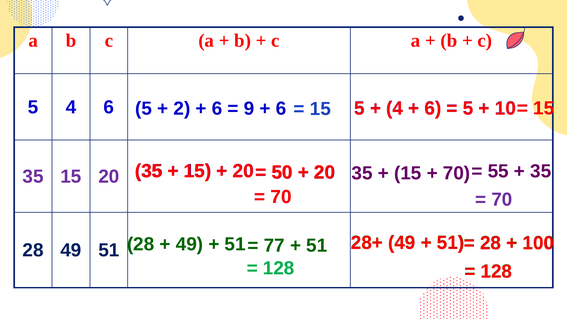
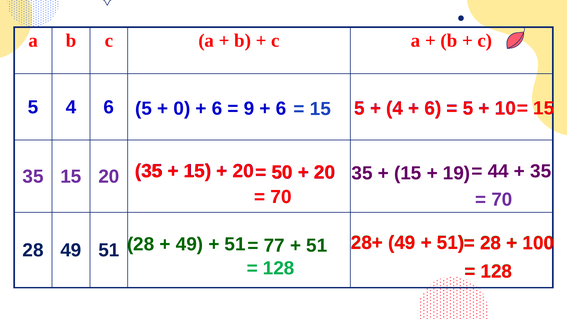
2: 2 -> 0 (182, 109)
70: 70 -> 19 (457, 173)
55: 55 -> 44 (498, 171)
